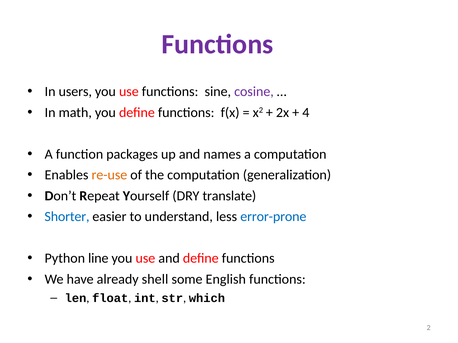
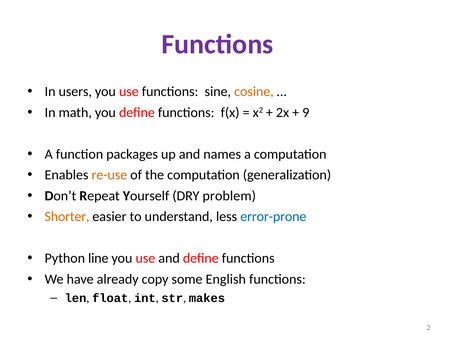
cosine colour: purple -> orange (254, 92)
4: 4 -> 9 (306, 113)
translate: translate -> problem (229, 196)
Shorter colour: blue -> orange (67, 217)
shell: shell -> copy (155, 280)
which: which -> makes (207, 299)
